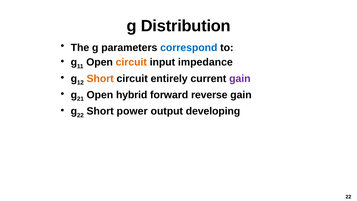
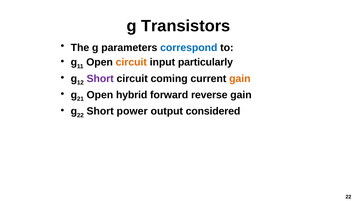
Distribution: Distribution -> Transistors (186, 26)
impedance: impedance -> particularly (205, 62)
Short colour: orange -> purple (100, 78)
entirely: entirely -> coming (169, 78)
gain colour: purple -> orange (240, 78)
developing: developing -> considered (213, 111)
